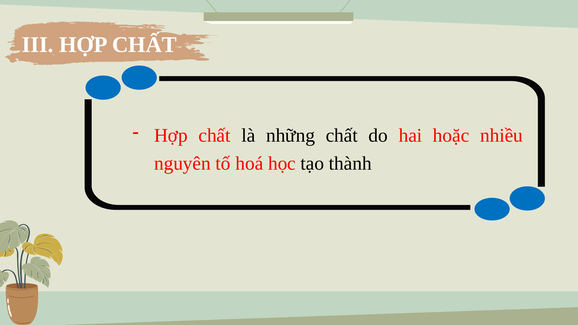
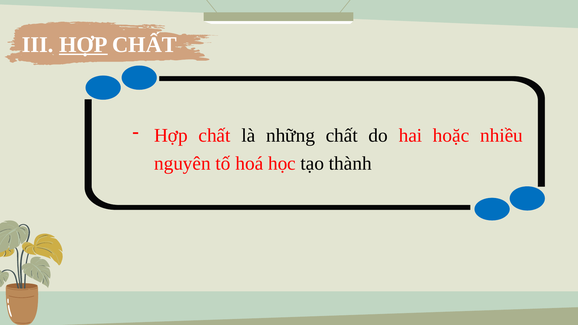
HỢP underline: none -> present (83, 45)
